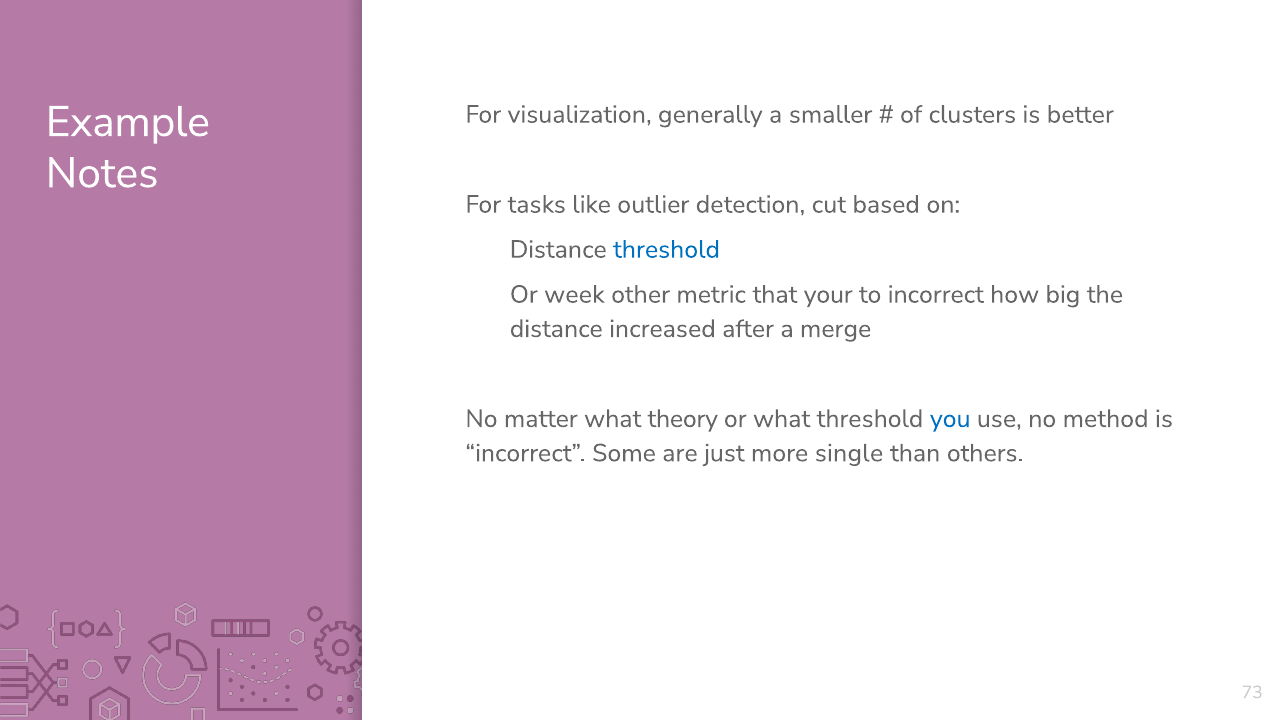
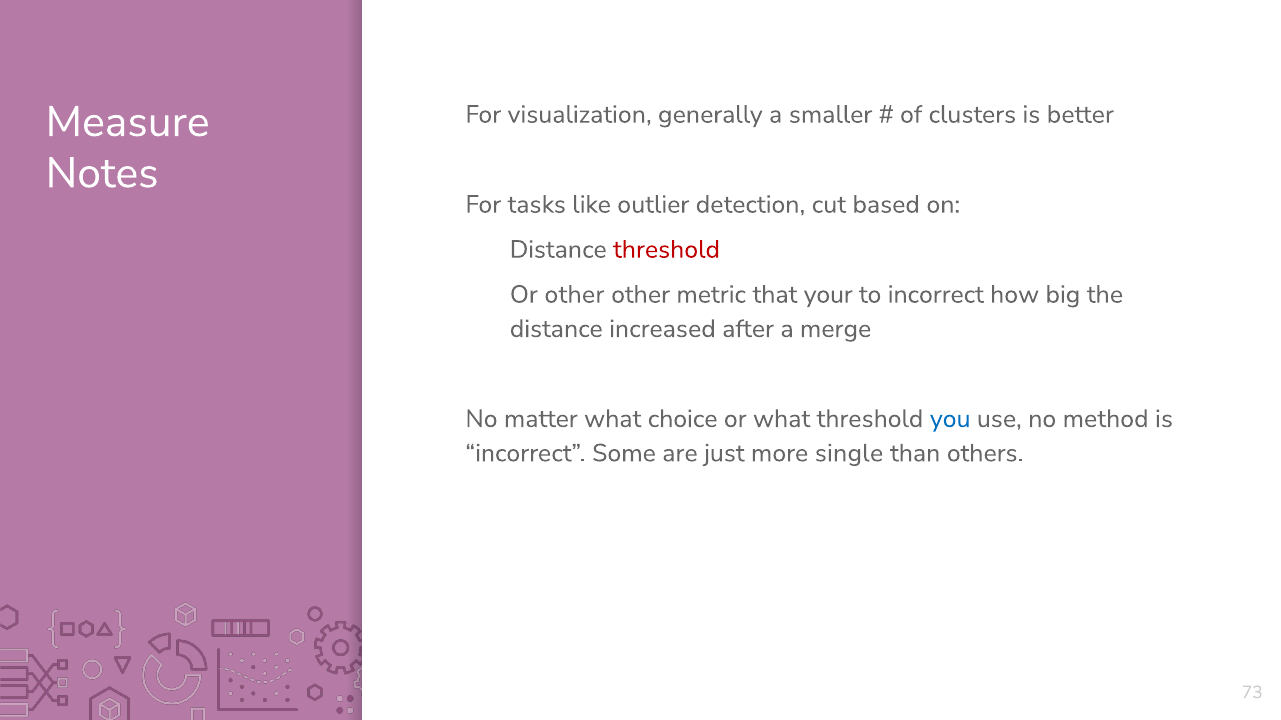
Example: Example -> Measure (128, 122)
threshold colour: blue -> red (667, 250)
Or week: week -> other (574, 295)
theory: theory -> choice (683, 419)
